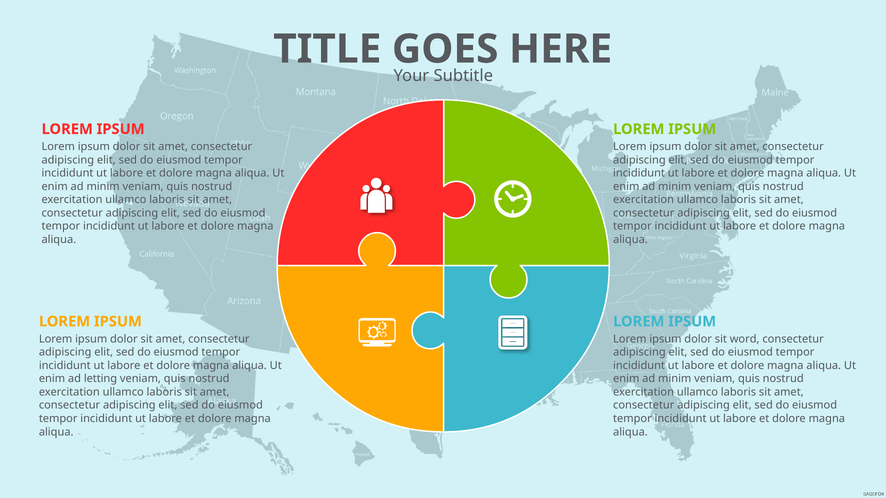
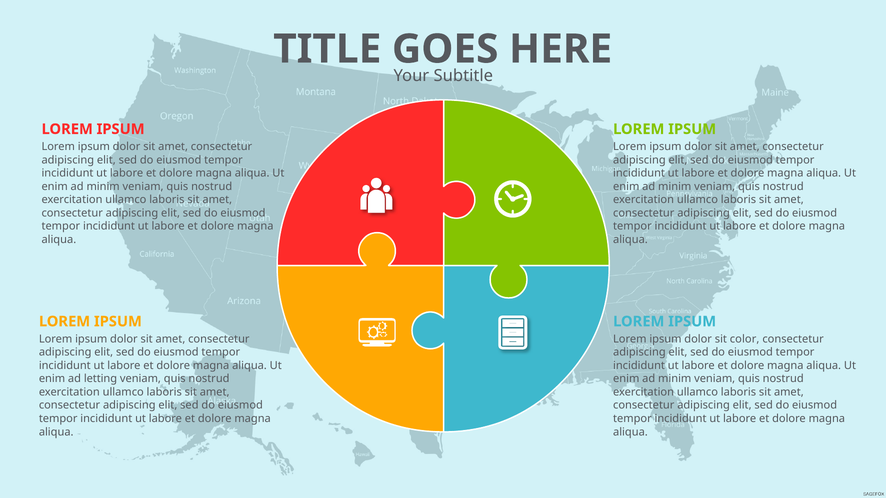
word: word -> color (745, 339)
